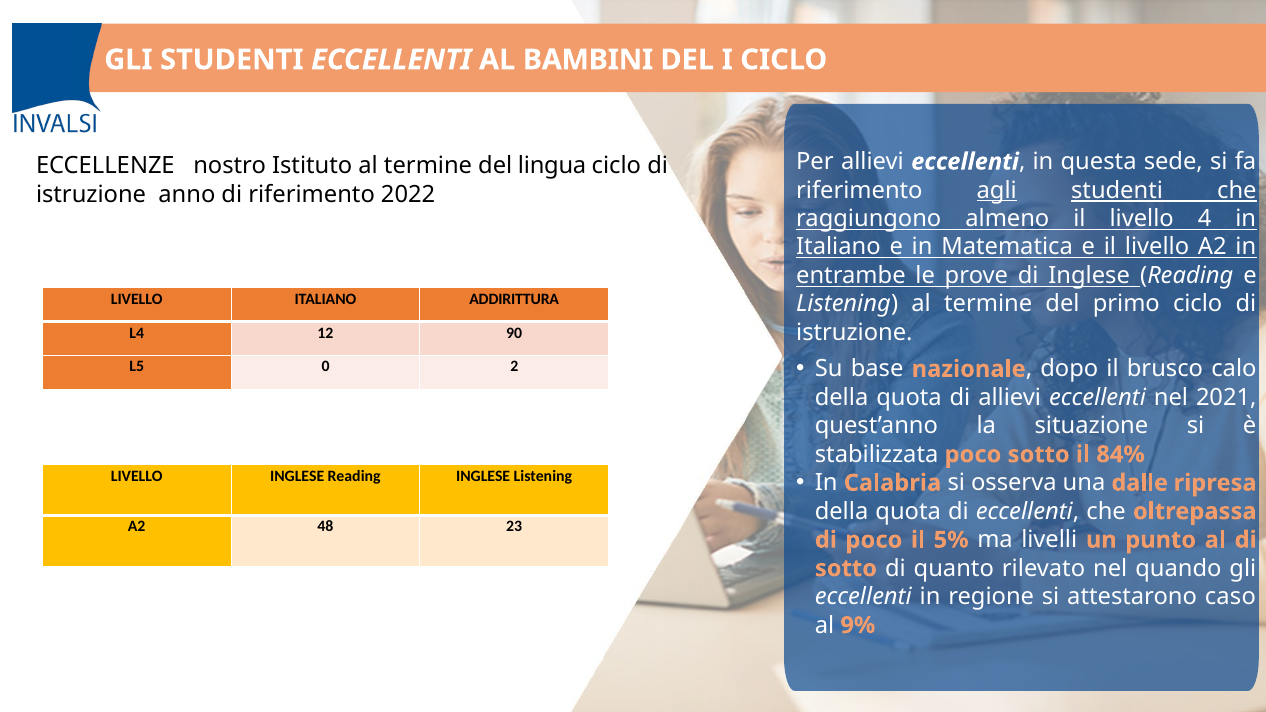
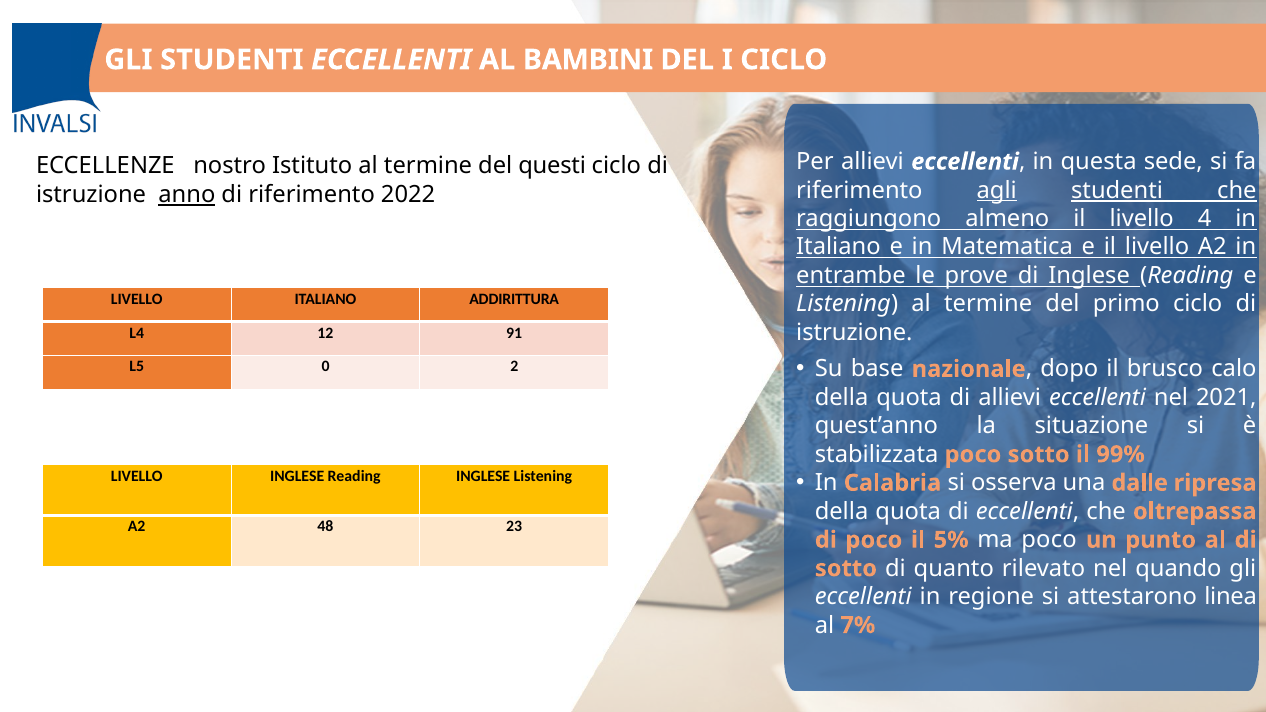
lingua: lingua -> questi (552, 166)
anno underline: none -> present (187, 195)
90: 90 -> 91 (514, 333)
84%: 84% -> 99% (1121, 455)
ma livelli: livelli -> poco (1049, 540)
caso: caso -> linea (1231, 597)
9%: 9% -> 7% (858, 625)
